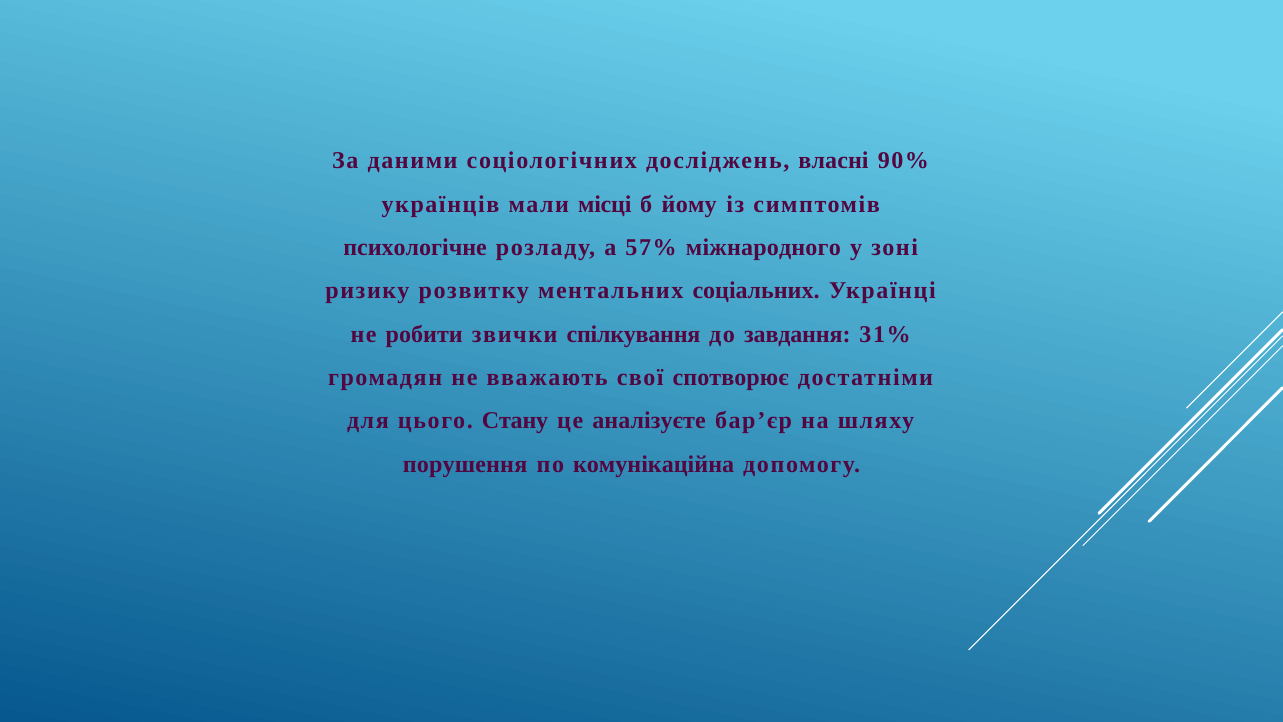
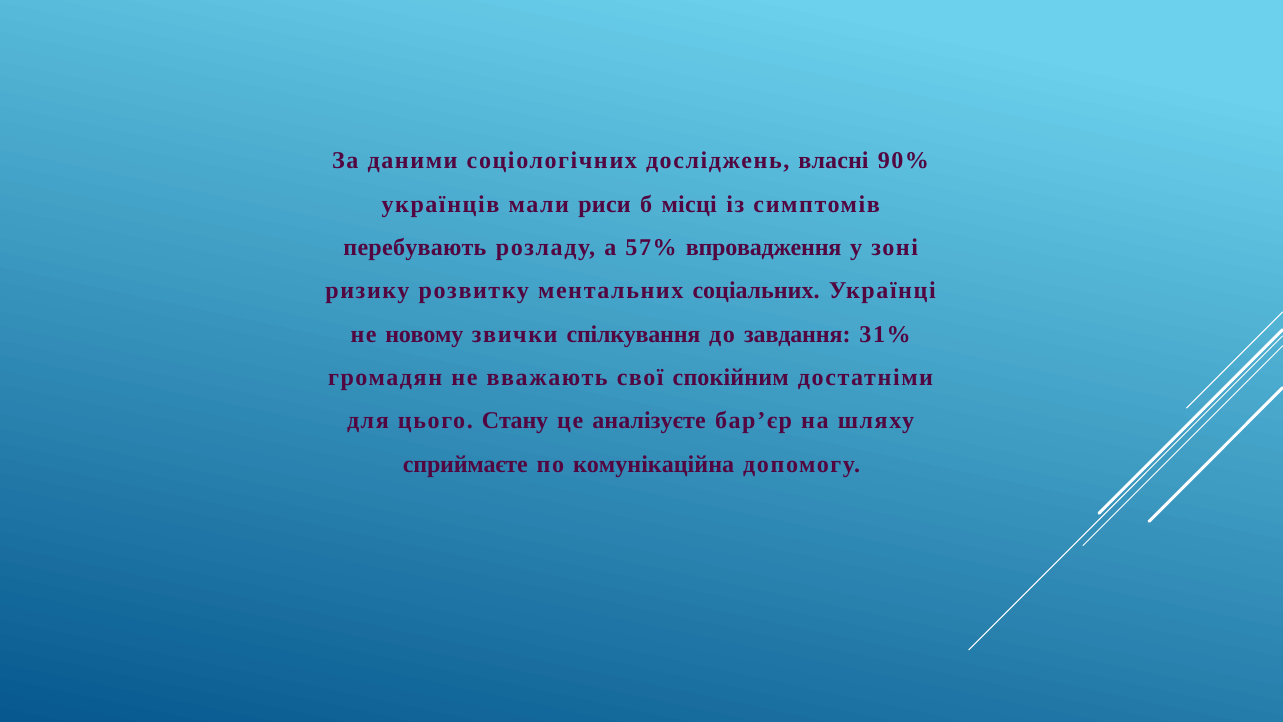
місці: місці -> риси (605, 204)
йому: йому -> місці (689, 204)
психологічне: психологічне -> перебувають (415, 247)
міжнародного: міжнародного -> впровадження (764, 247)
робити: робити -> новому (424, 334)
спотворює: спотворює -> спокійним (731, 377)
порушення: порушення -> сприймаєте (465, 464)
